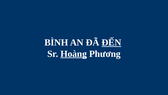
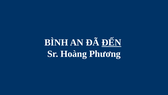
Hoàng underline: present -> none (74, 53)
